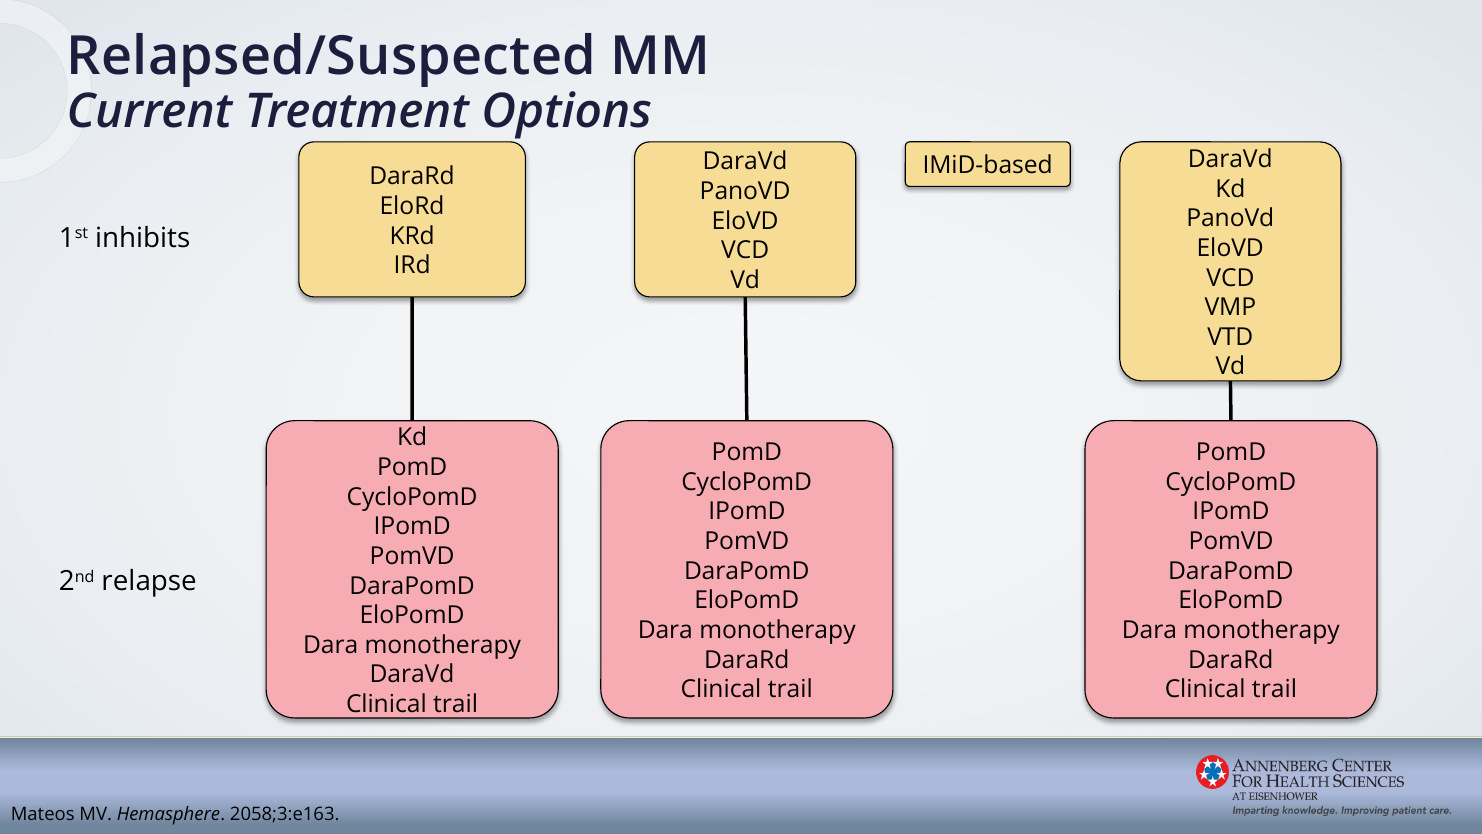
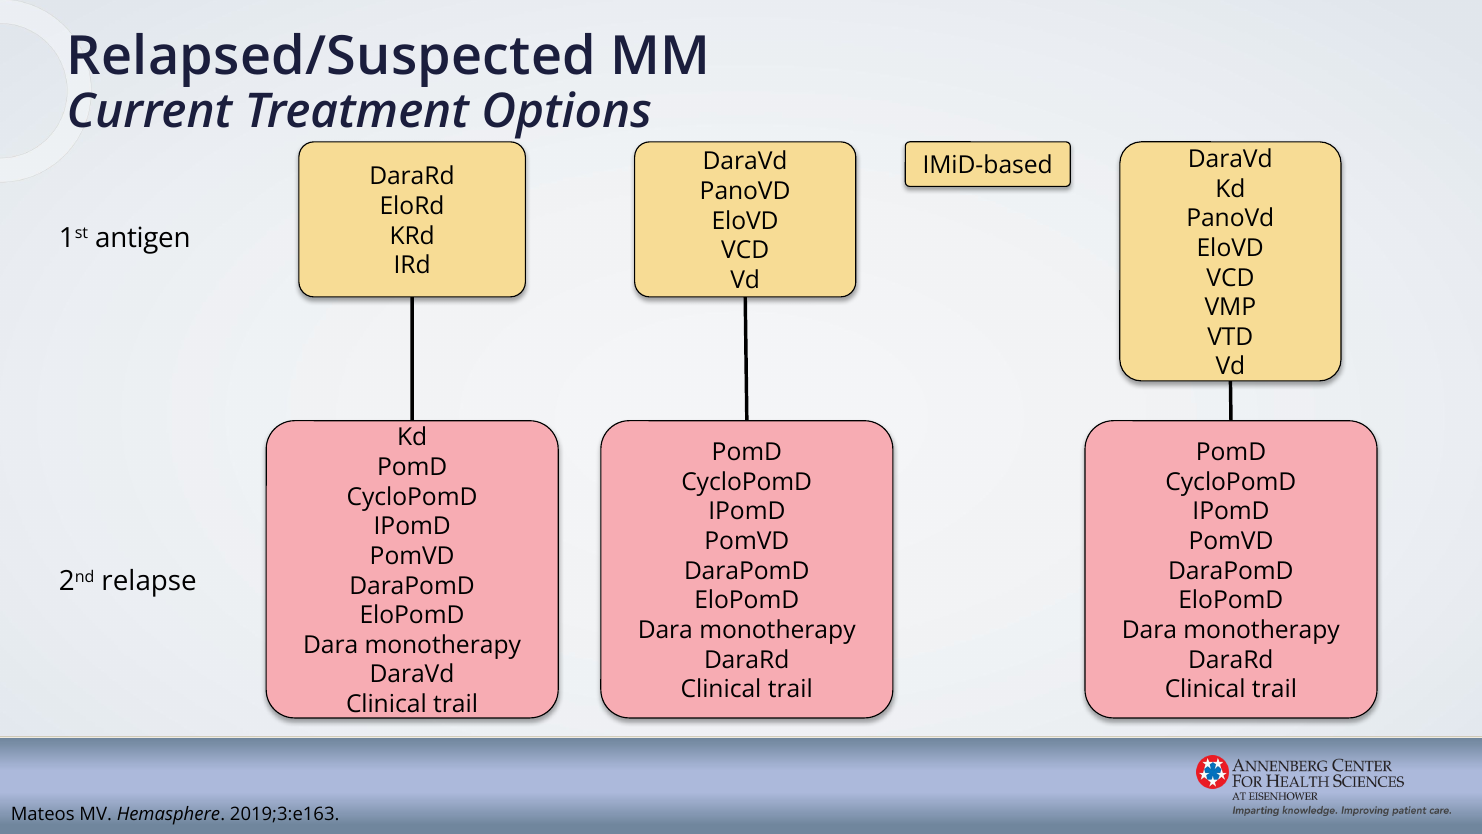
inhibits: inhibits -> antigen (143, 238)
2058;3:e163: 2058;3:e163 -> 2019;3:e163 (285, 814)
